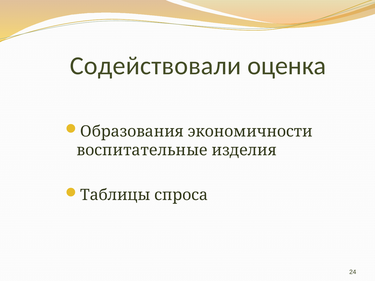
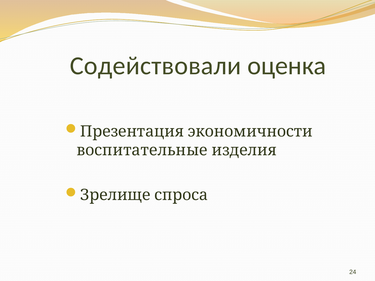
Образования: Образования -> Презентация (132, 132)
Таблицы: Таблицы -> Зрелище (115, 195)
